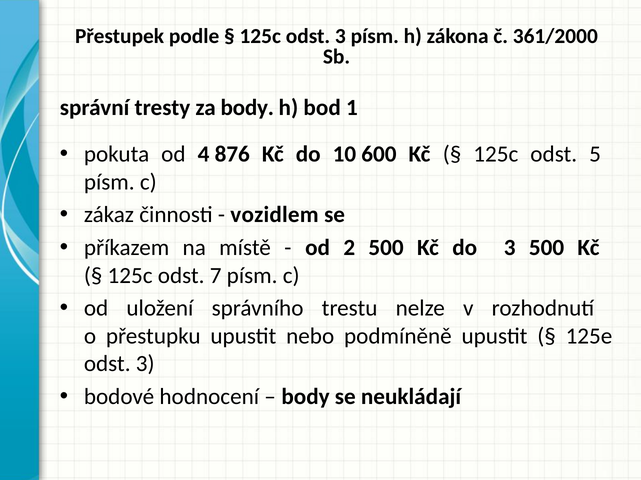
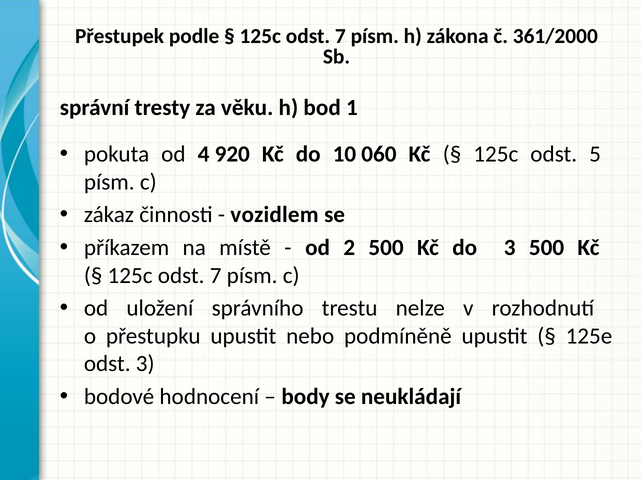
3: 3 -> 7 (340, 36)
za body: body -> věku (247, 108)
876: 876 -> 920 (232, 154)
600: 600 -> 060 (379, 154)
